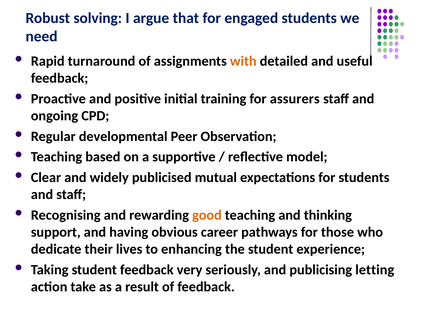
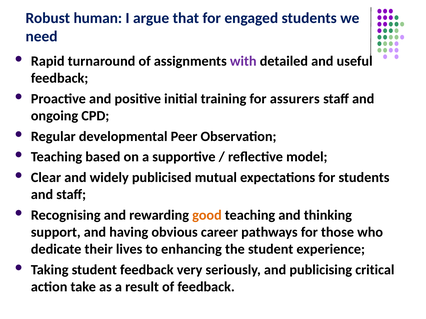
solving: solving -> human (98, 18)
with colour: orange -> purple (243, 61)
letting: letting -> critical (375, 270)
